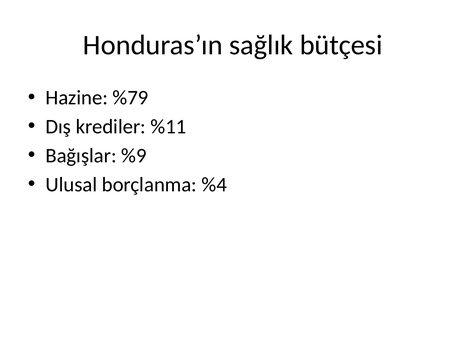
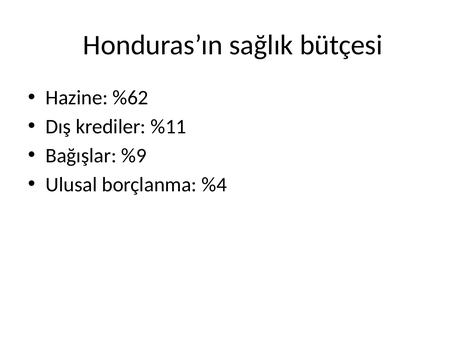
%79: %79 -> %62 (130, 98)
